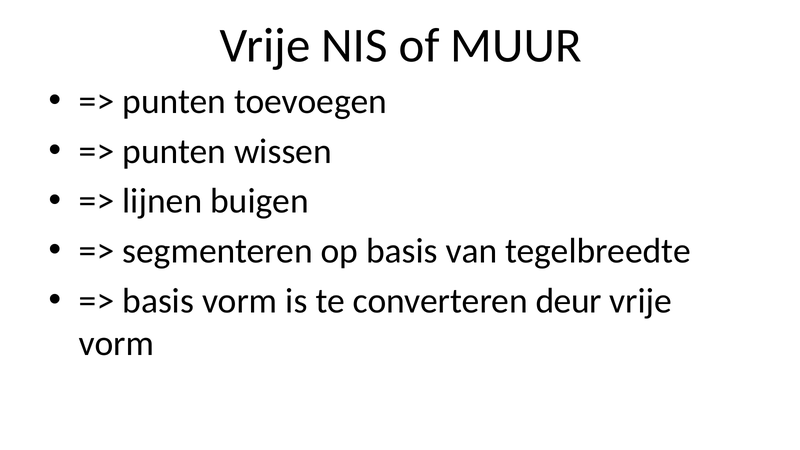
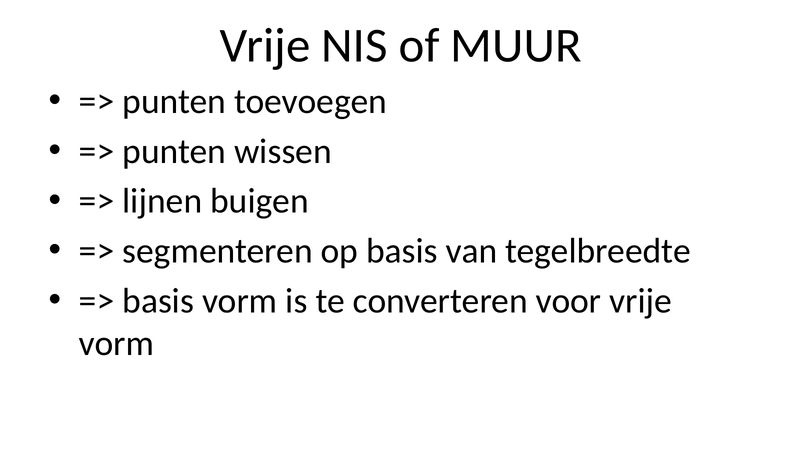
deur: deur -> voor (569, 301)
